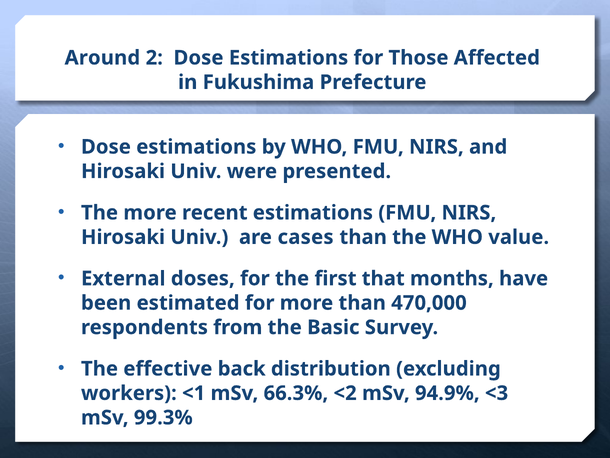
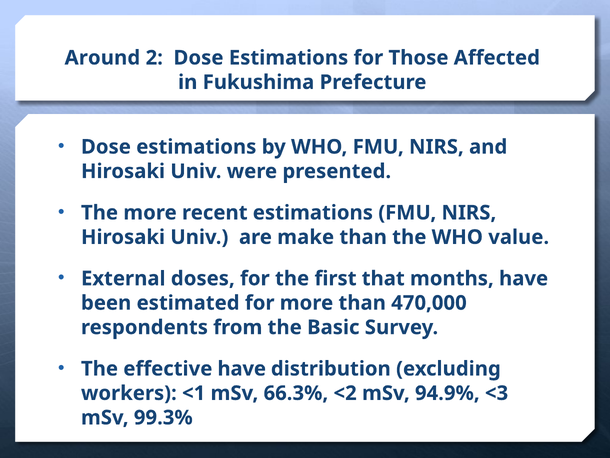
cases: cases -> make (306, 237)
effective back: back -> have (242, 368)
